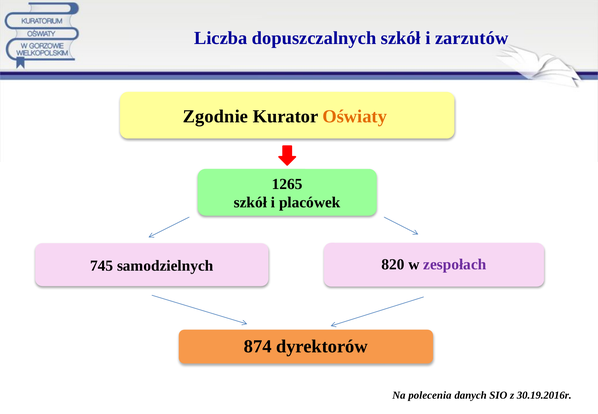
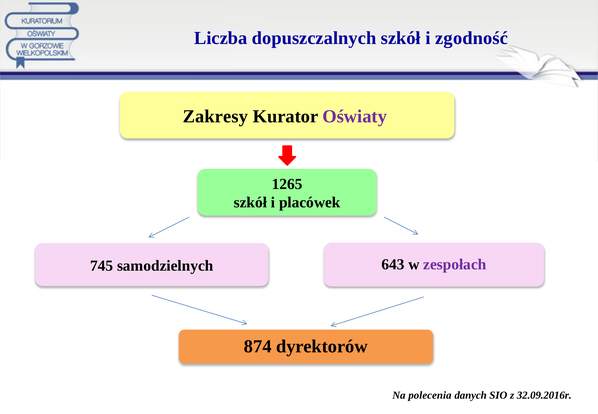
zarzutów: zarzutów -> zgodność (472, 38)
Zgodnie: Zgodnie -> Zakresy (215, 116)
Oświaty colour: orange -> purple (355, 116)
820: 820 -> 643 (393, 265)
30.19.2016r: 30.19.2016r -> 32.09.2016r (544, 395)
